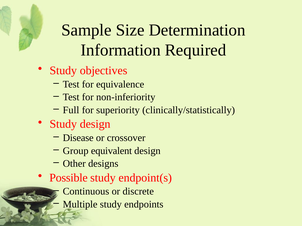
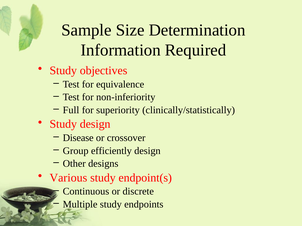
equivalent: equivalent -> efficiently (111, 151)
Possible: Possible -> Various (68, 178)
